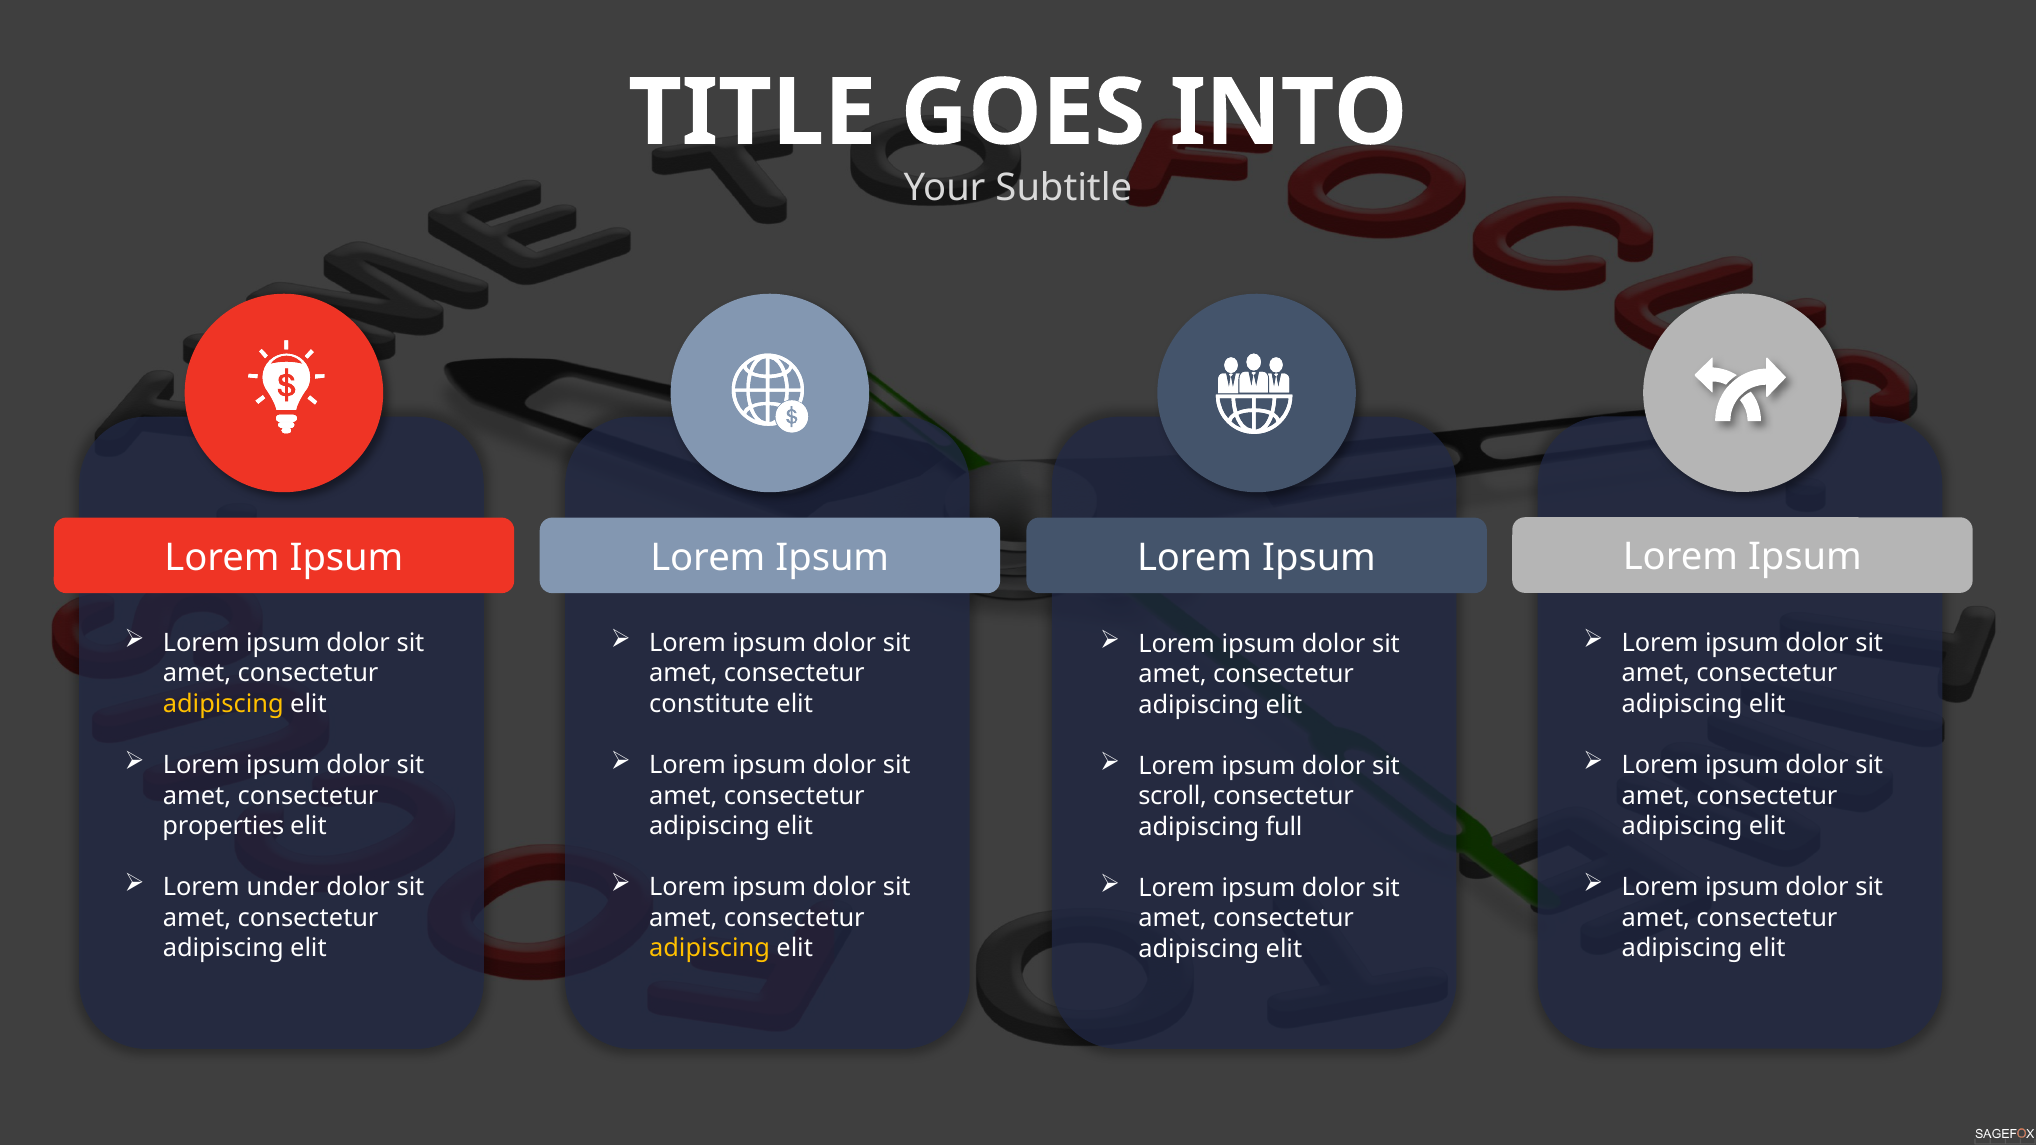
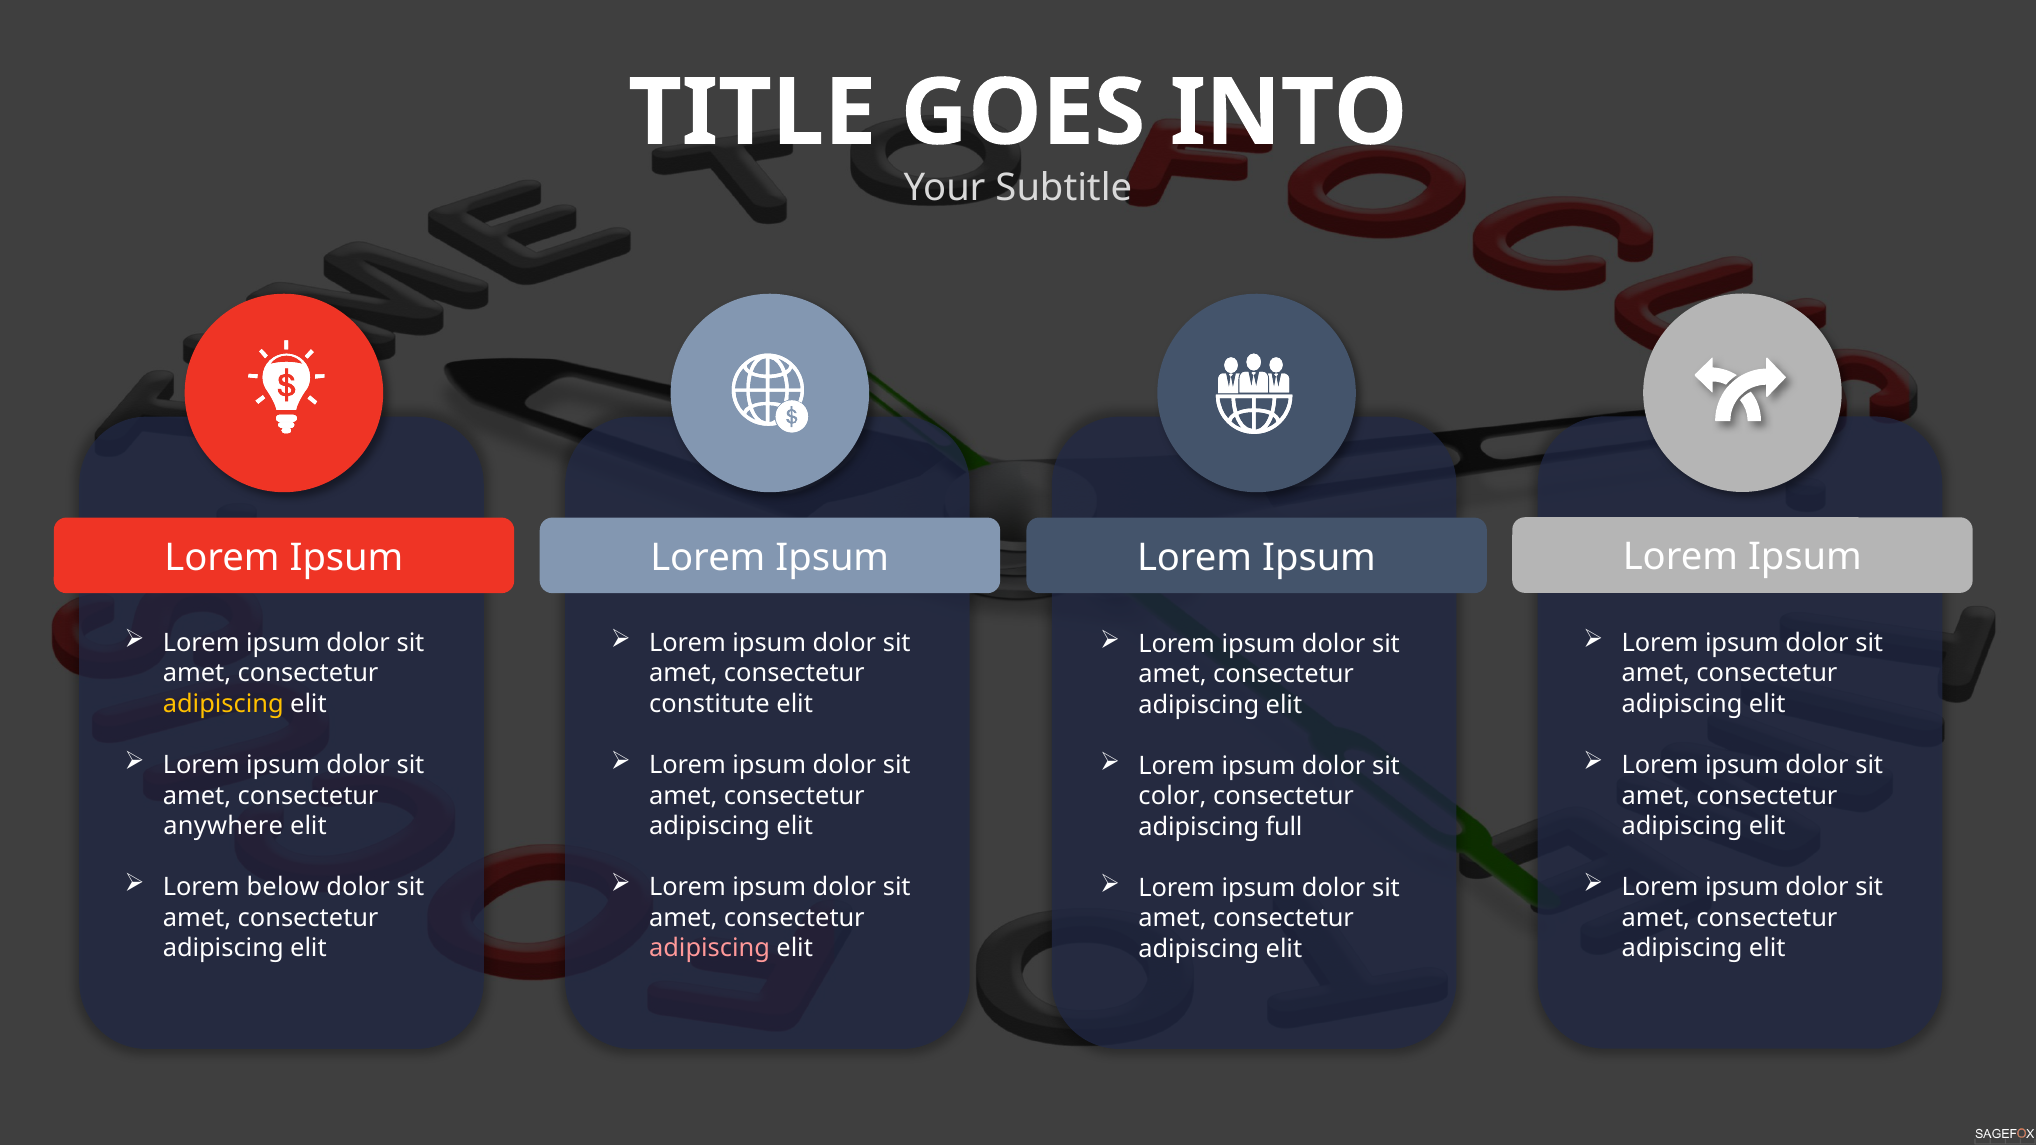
scroll: scroll -> color (1172, 797)
properties: properties -> anywhere (223, 826)
under: under -> below (283, 887)
adipiscing colour: yellow -> pink (710, 949)
